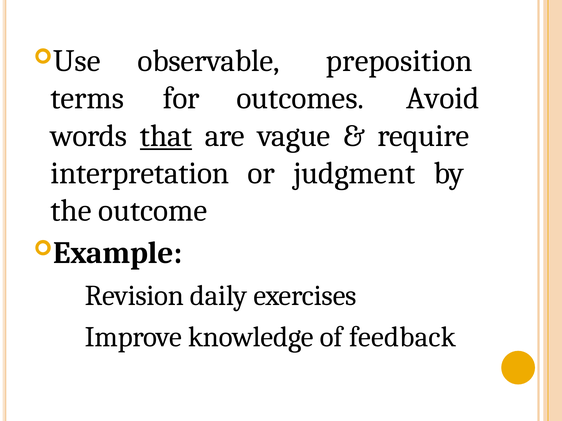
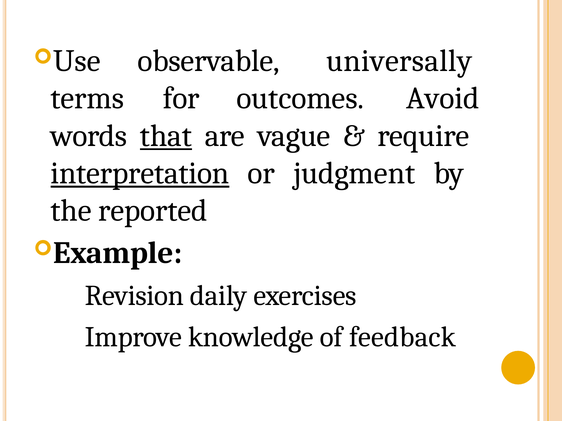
preposition: preposition -> universally (399, 61)
interpretation underline: none -> present (140, 173)
outcome: outcome -> reported (153, 211)
